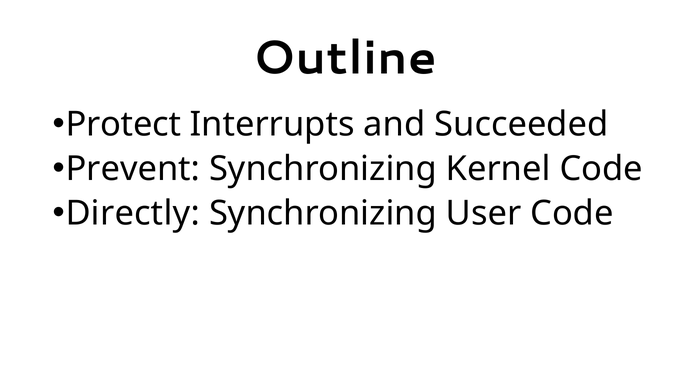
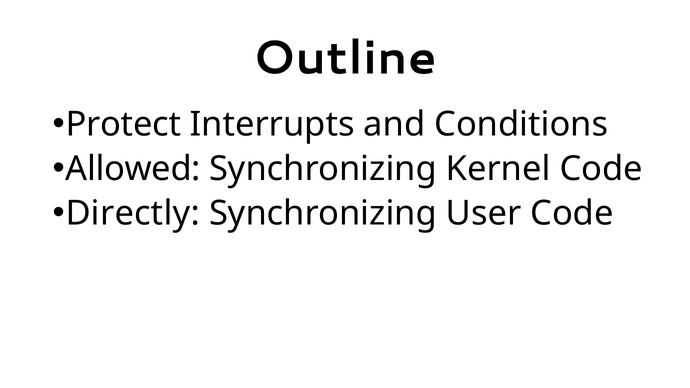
Succeeded: Succeeded -> Conditions (521, 124)
Prevent: Prevent -> Allowed (133, 169)
